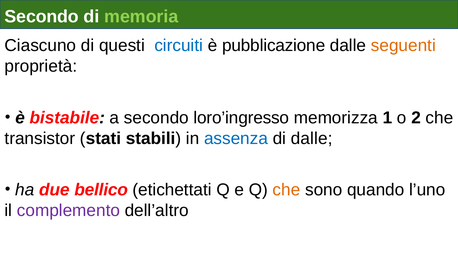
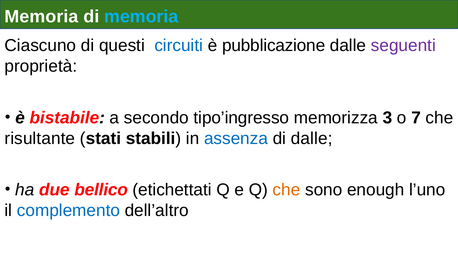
Secondo: Secondo -> Memoria (42, 17)
memoria colour: light green -> light blue (141, 17)
seguenti colour: orange -> purple (403, 46)
loro’ingresso: loro’ingresso -> tipo’ingresso (241, 118)
1: 1 -> 3 (387, 118)
2: 2 -> 7 (416, 118)
transistor: transistor -> risultante (40, 138)
quando: quando -> enough (376, 190)
complemento colour: purple -> blue (68, 210)
